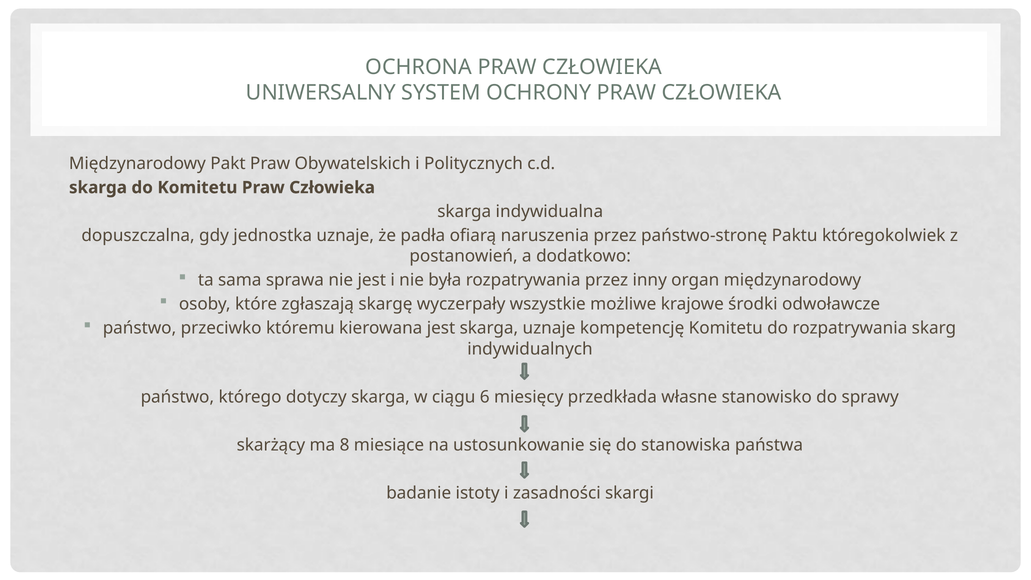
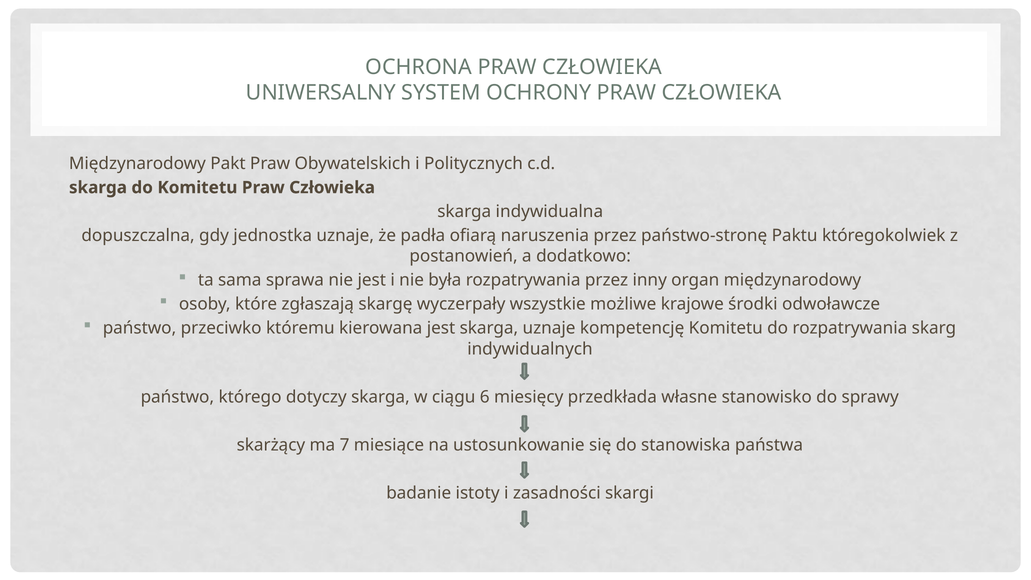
8: 8 -> 7 (345, 445)
